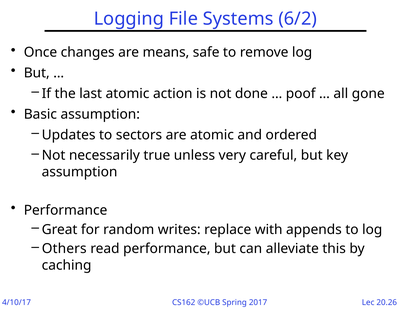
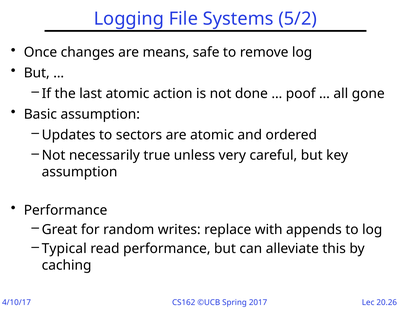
6/2: 6/2 -> 5/2 (298, 19)
Others: Others -> Typical (64, 248)
